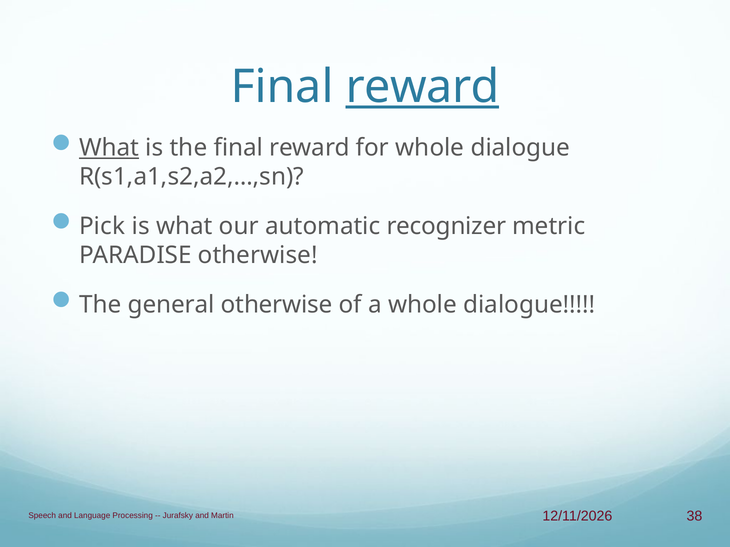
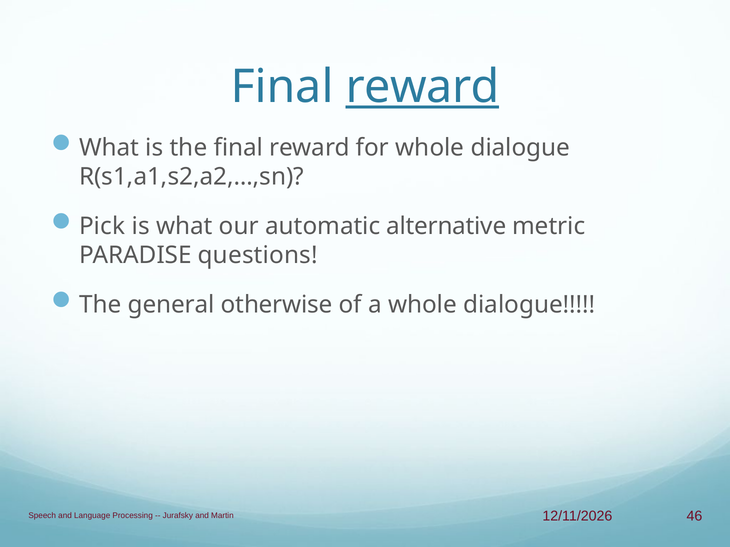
What underline: present -> none (109, 148)
recognizer: recognizer -> alternative (446, 226)
PARADISE otherwise: otherwise -> questions (258, 256)
38: 38 -> 46 (694, 517)
